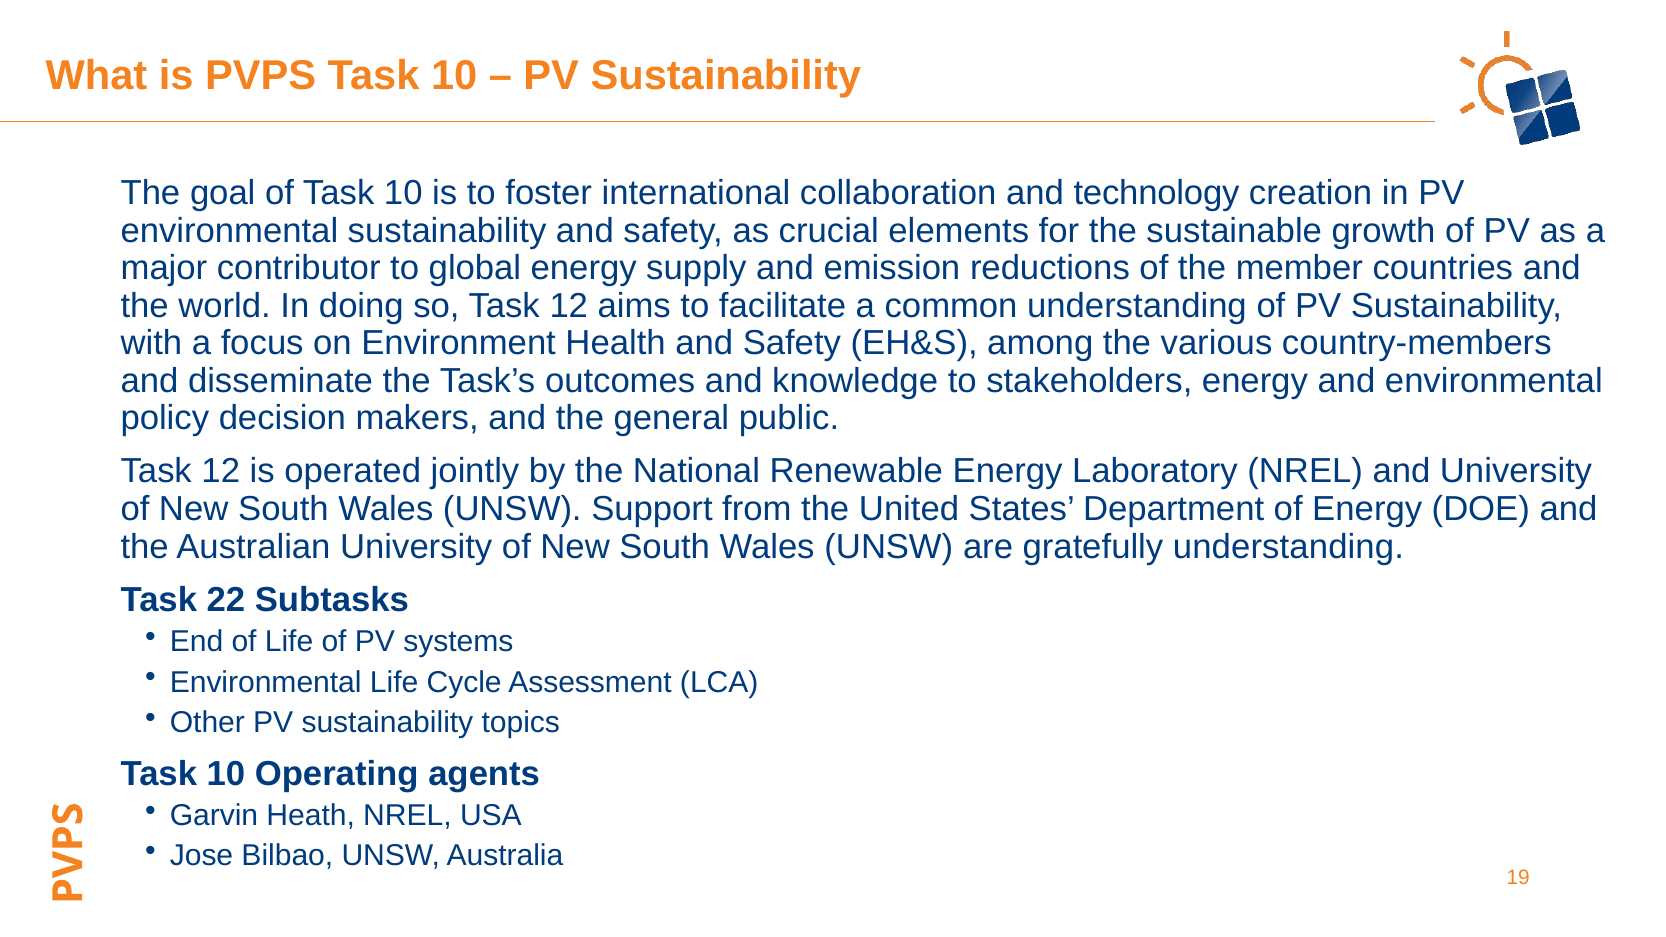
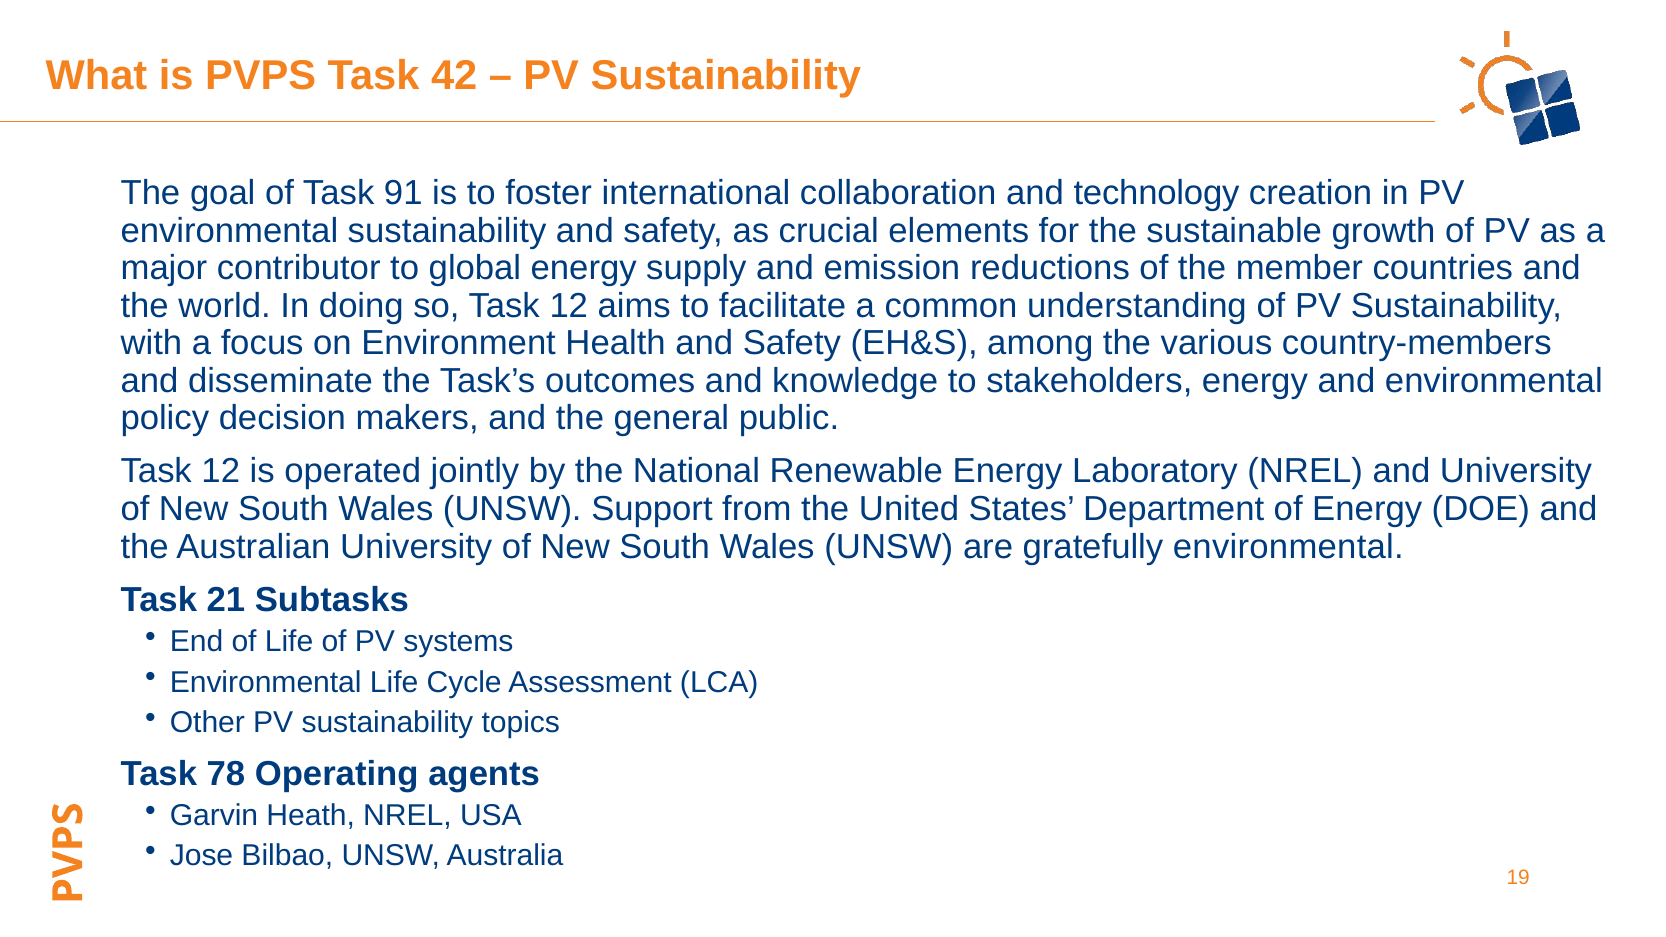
PVPS Task 10: 10 -> 42 (454, 76)
of Task 10: 10 -> 91 (403, 193)
gratefully understanding: understanding -> environmental (1288, 547)
22: 22 -> 21 (226, 600)
10: 10 -> 78 (226, 774)
